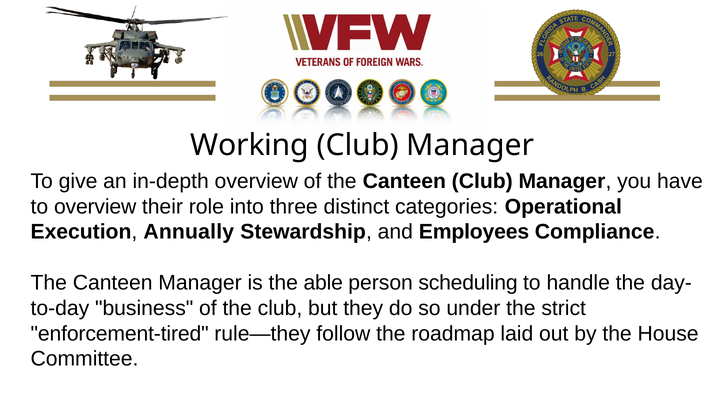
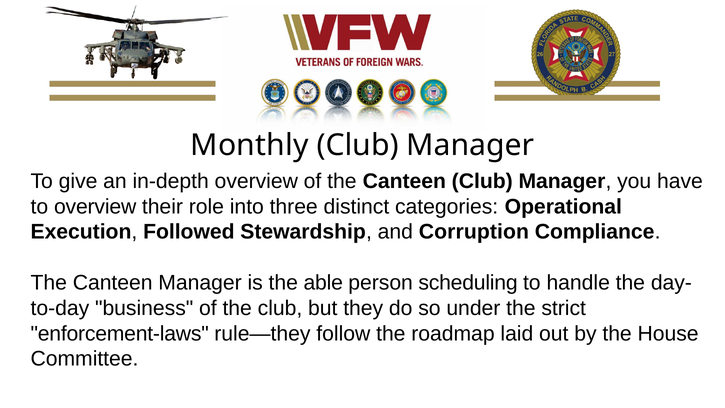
Working: Working -> Monthly (249, 145)
Annually: Annually -> Followed (189, 232)
Employees: Employees -> Corruption (474, 232)
enforcement-tired: enforcement-tired -> enforcement-laws (120, 333)
